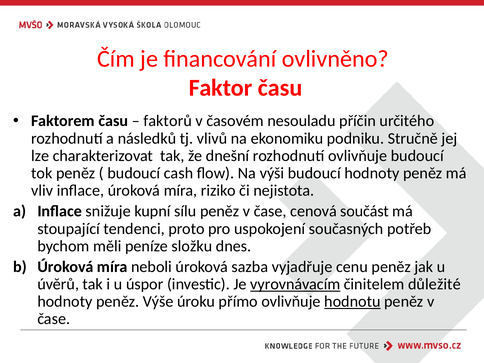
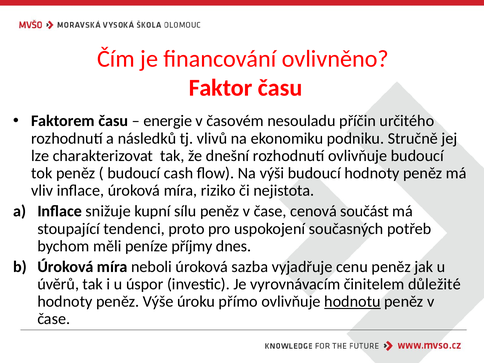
faktorů: faktorů -> energie (168, 121)
složku: složku -> příjmy (192, 246)
vyrovnávacím underline: present -> none (295, 284)
